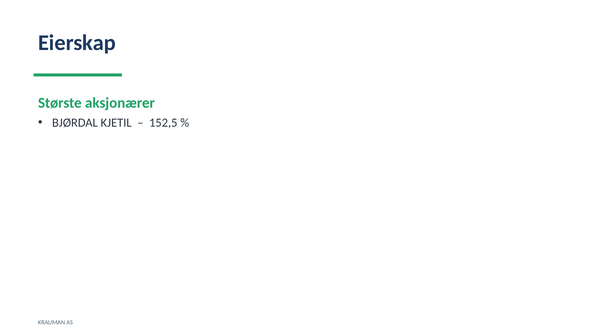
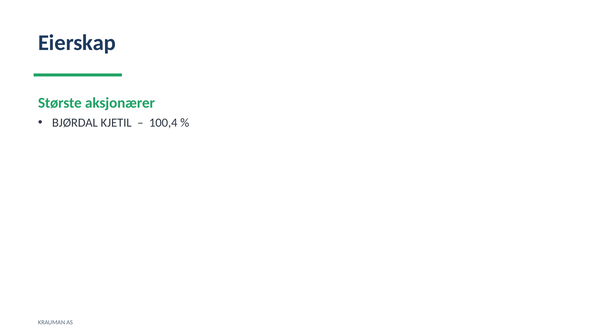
152,5: 152,5 -> 100,4 (163, 123)
